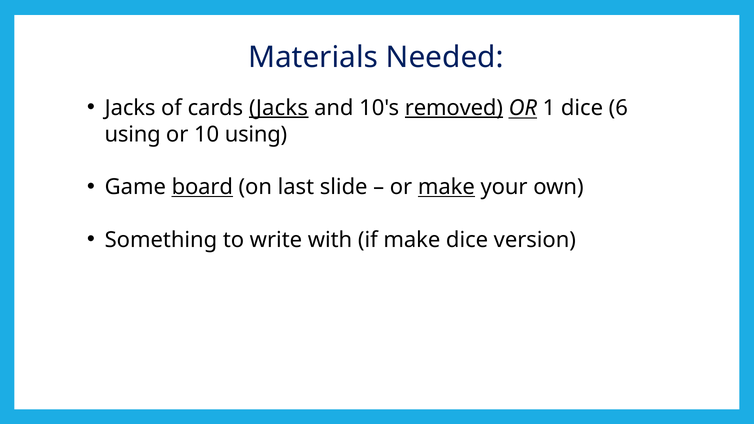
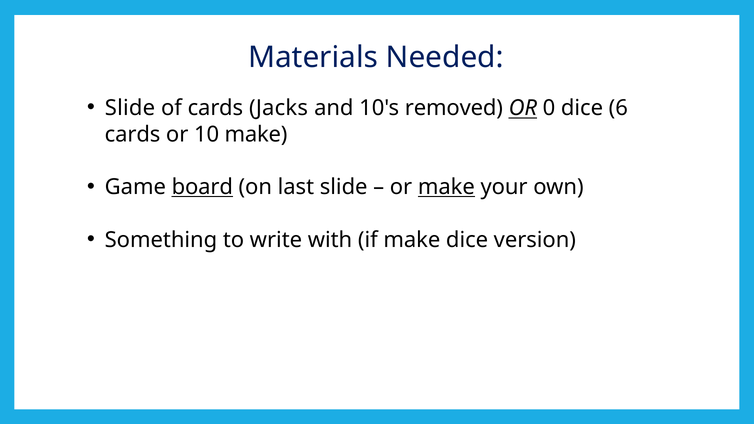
Jacks: Jacks -> Slide (130, 108)
Jacks underline: present -> none (279, 108)
removed underline: present -> none (454, 108)
1: 1 -> 0 (549, 108)
using: using -> cards (133, 134)
10 using: using -> make (256, 134)
